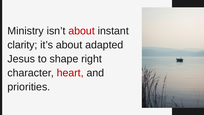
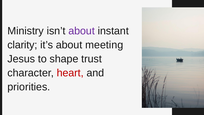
about colour: red -> purple (82, 31)
adapted: adapted -> meeting (104, 45)
right: right -> trust (92, 59)
